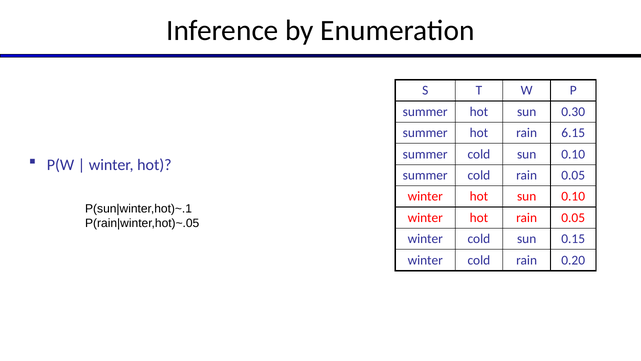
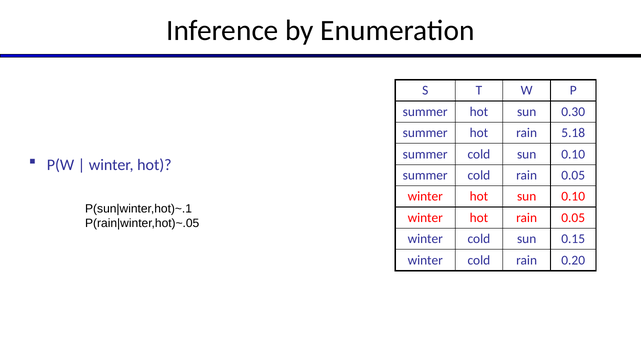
6.15: 6.15 -> 5.18 (573, 133)
